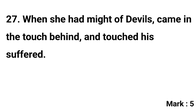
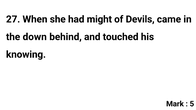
touch: touch -> down (35, 37)
suffered: suffered -> knowing (26, 55)
